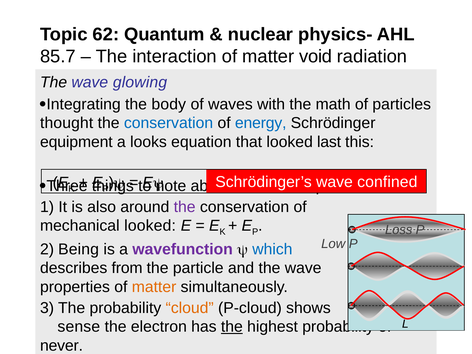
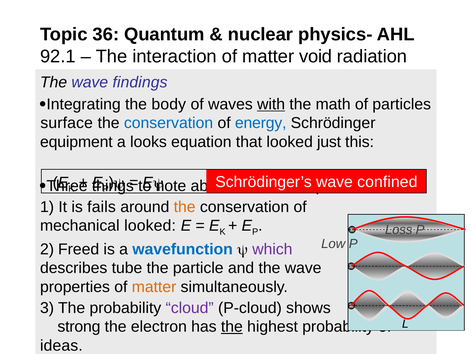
62: 62 -> 36 (106, 35)
85.7: 85.7 -> 92.1 (58, 57)
glowing: glowing -> findings (140, 82)
with underline: none -> present (271, 104)
thought: thought -> surface (67, 123)
last: last -> just (329, 142)
also: also -> fails (102, 207)
the colour: purple -> orange (185, 207)
Being: Being -> Freed (79, 249)
wavefunction colour: purple -> blue (183, 249)
which colour: blue -> purple (272, 249)
from: from -> tube (127, 268)
cloud colour: orange -> purple (190, 308)
sense: sense -> strong (79, 327)
never: never -> ideas (61, 346)
